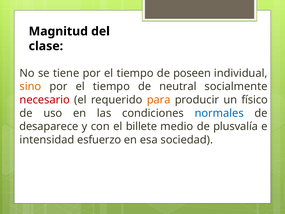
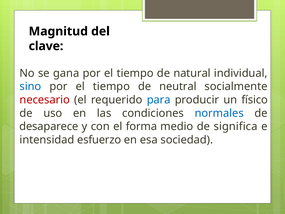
clase: clase -> clave (46, 46)
tiene: tiene -> gana (66, 73)
poseen: poseen -> natural (192, 73)
sino colour: orange -> blue (30, 86)
para colour: orange -> blue (159, 100)
billete: billete -> forma (141, 126)
plusvalía: plusvalía -> significa (236, 126)
